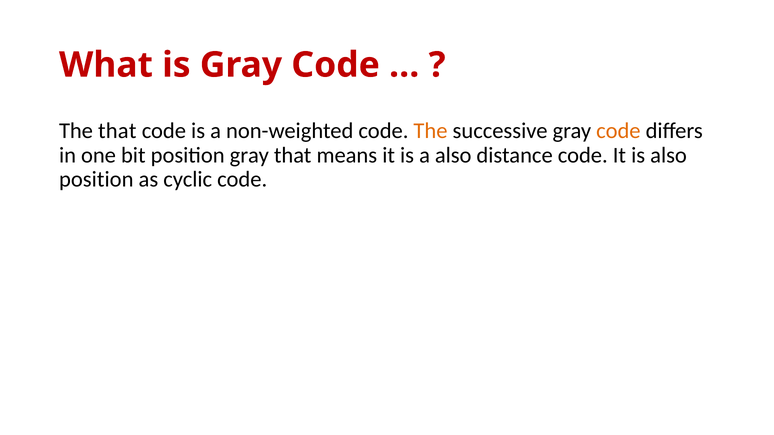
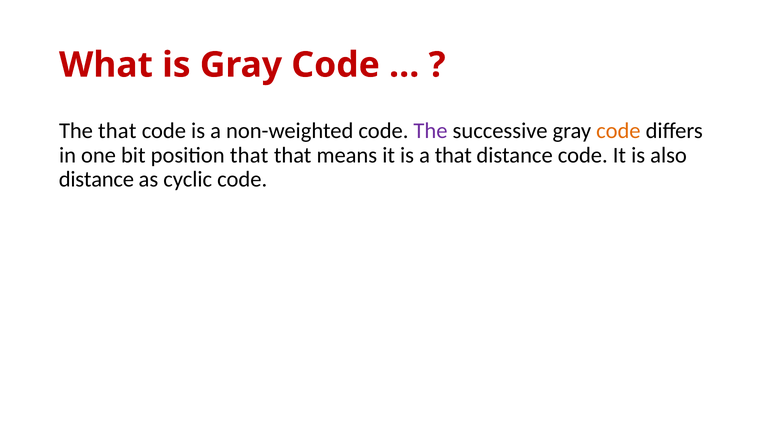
The colour: orange -> purple (431, 131)
position gray: gray -> that (249, 155)
a also: also -> that (453, 155)
position: position -> distance (96, 180)
